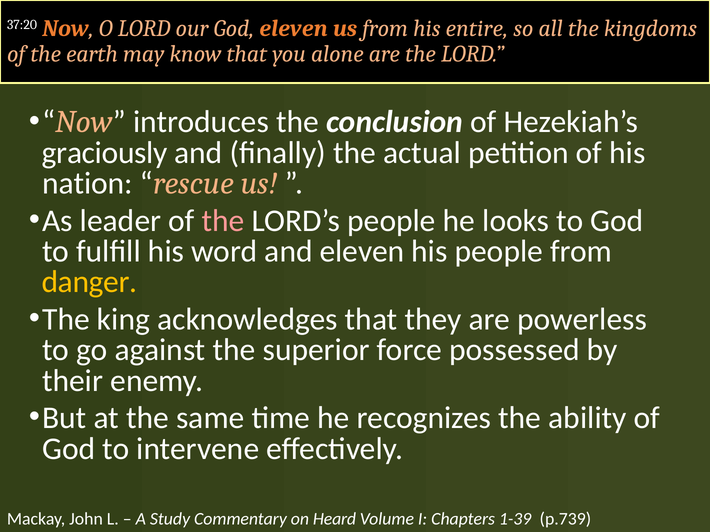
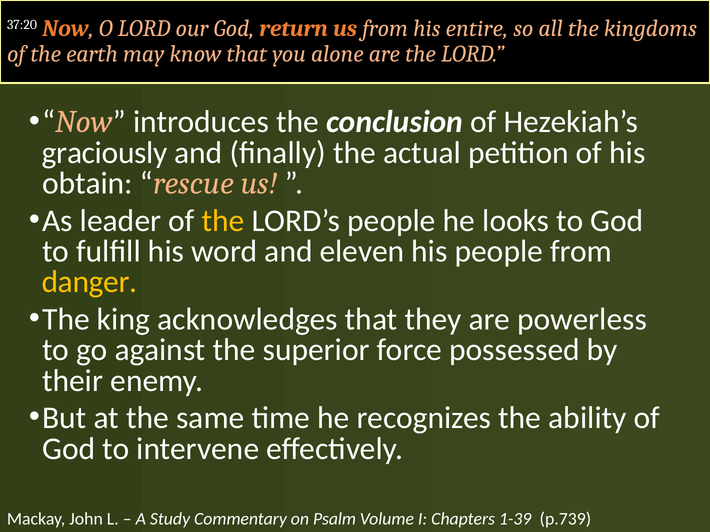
God eleven: eleven -> return (294, 29)
nation: nation -> obtain (87, 184)
the colour: pink -> yellow (223, 221)
Heard: Heard -> Psalm (335, 519)
